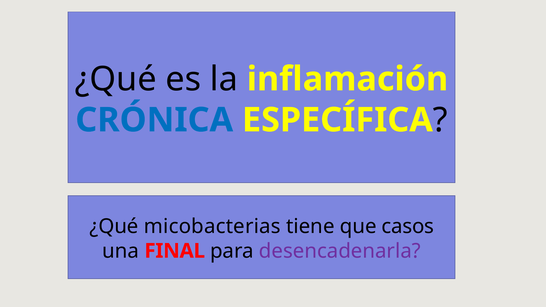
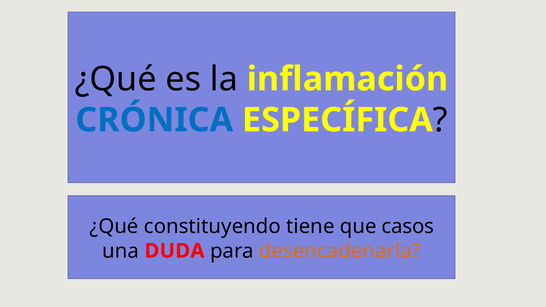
micobacterias: micobacterias -> constituyendo (212, 226)
FINAL: FINAL -> DUDA (175, 251)
desencadenarla colour: purple -> orange (340, 251)
